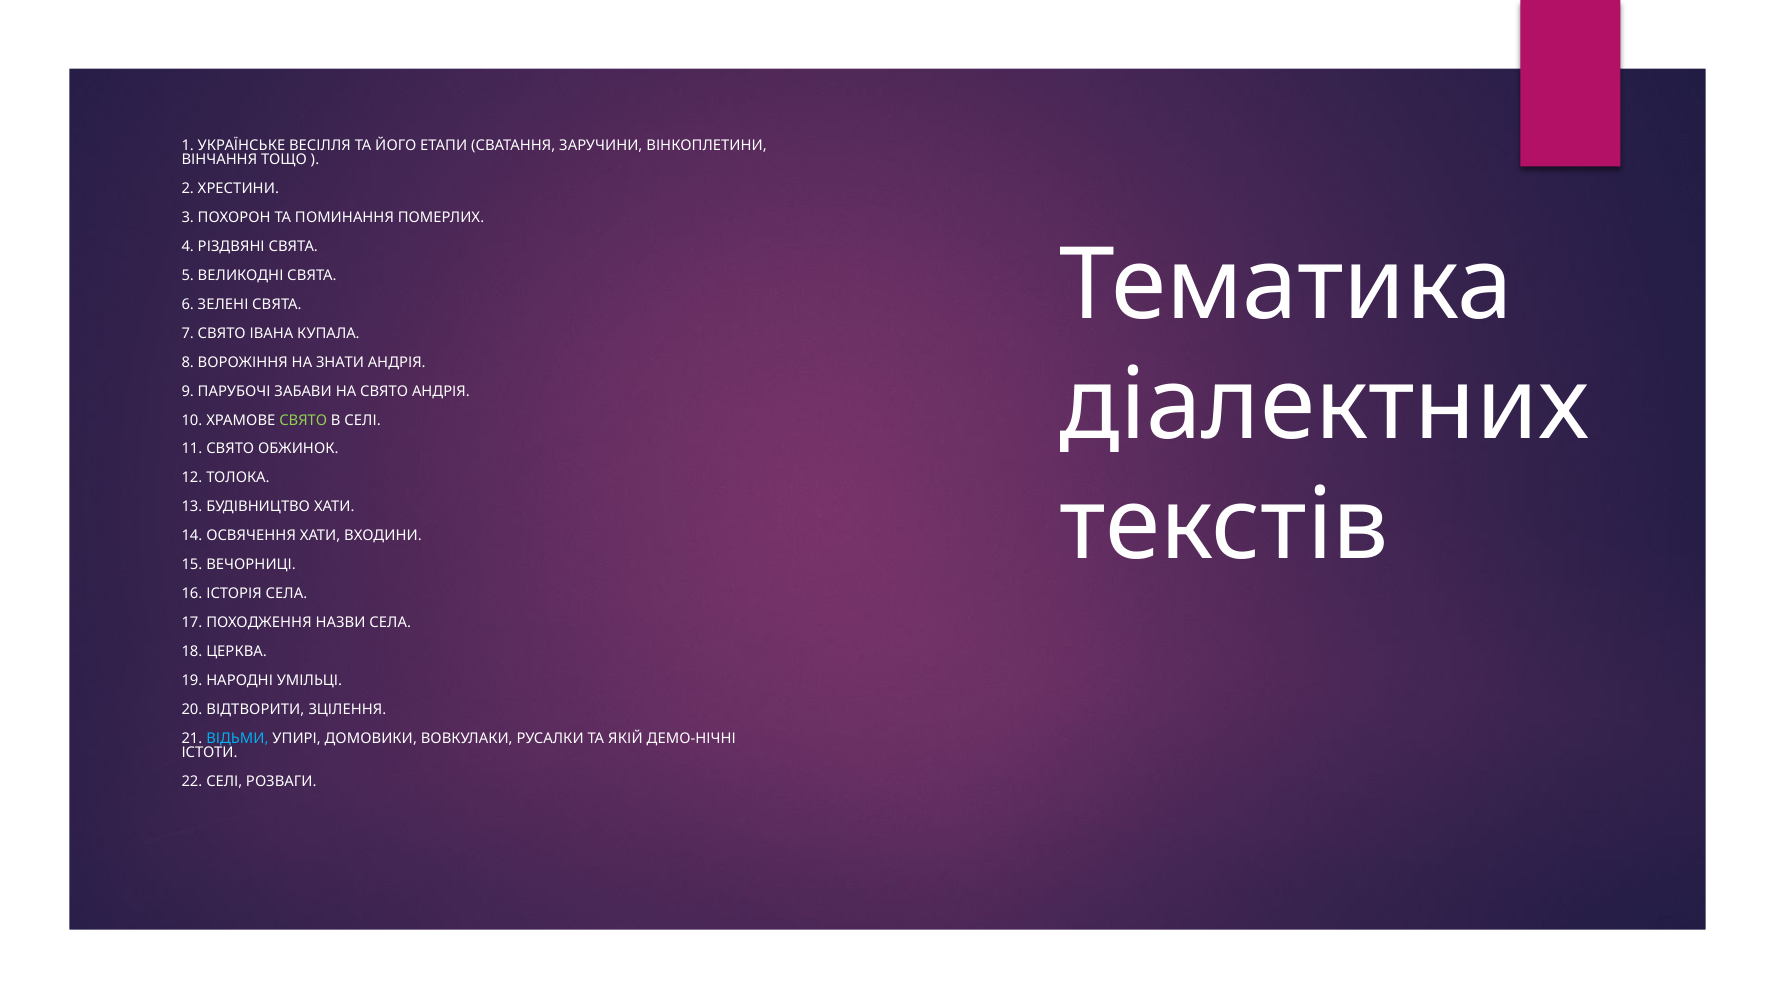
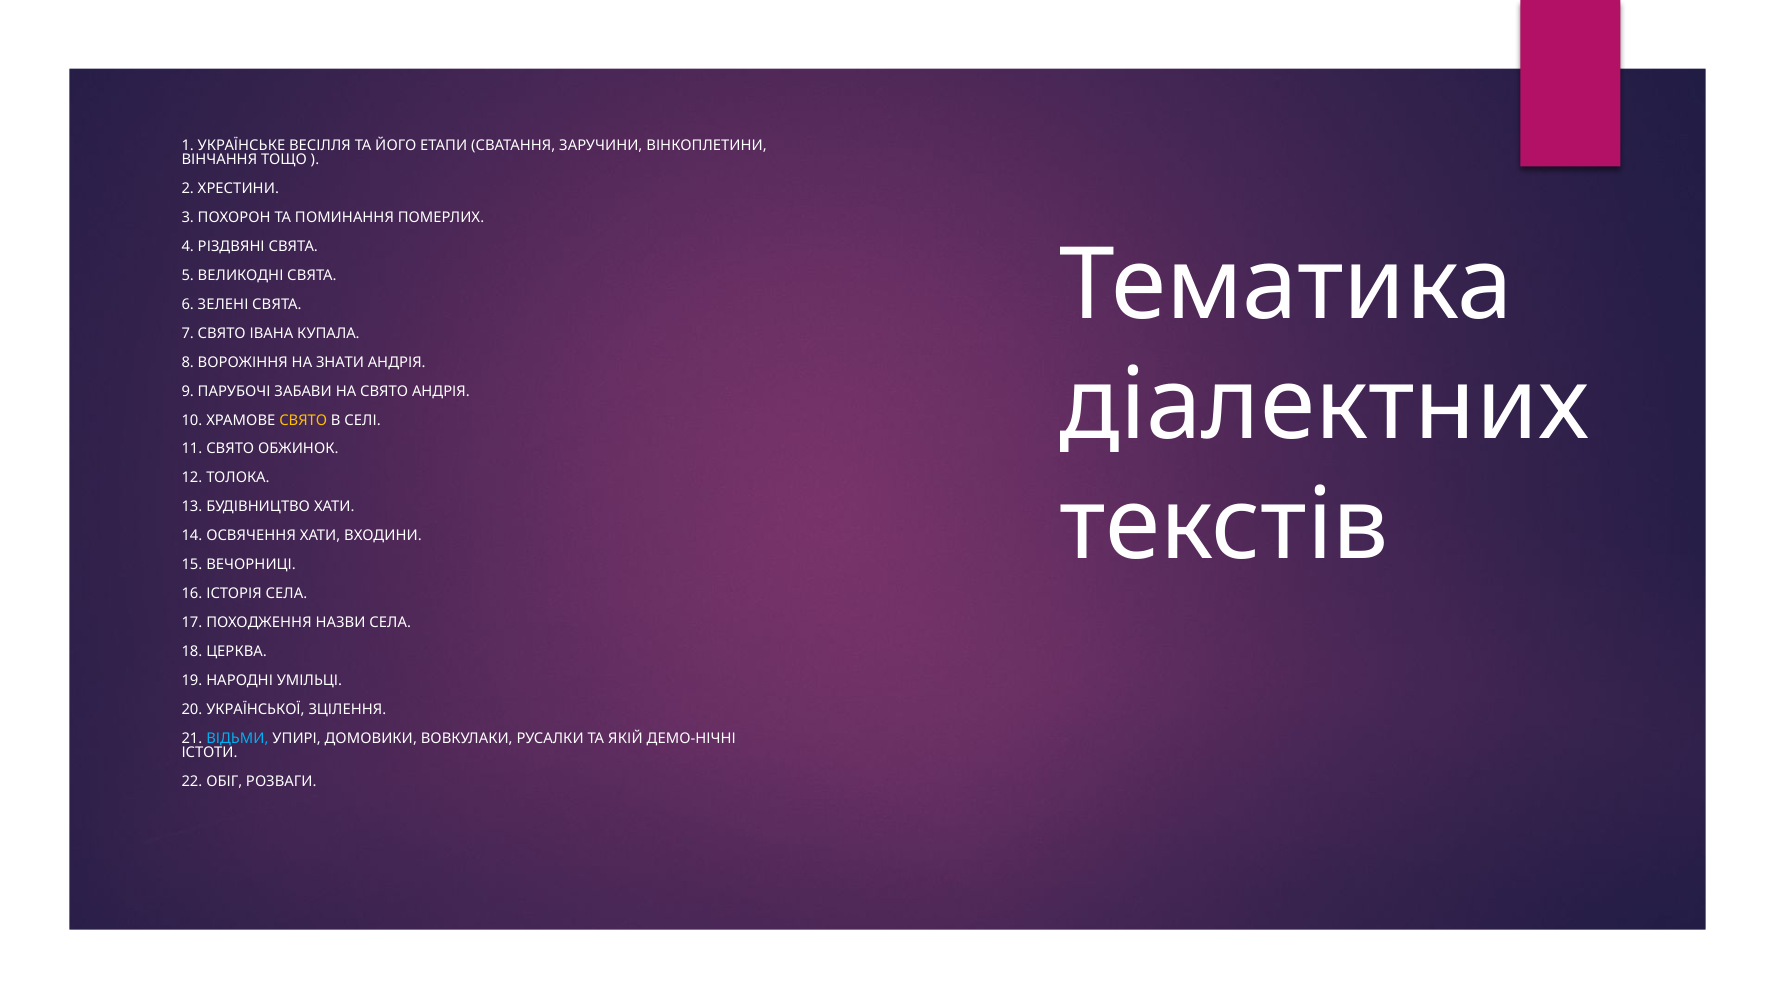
СВЯТО colour: light green -> yellow (303, 420)
ВІДТВОРИТИ: ВІДТВОРИТИ -> УКРАЇНСЬКОЇ (255, 710)
22 СЕЛІ: СЕЛІ -> ОБІГ (224, 782)
